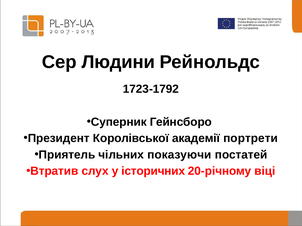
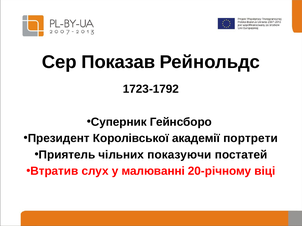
Людини: Людини -> Показав (118, 62)
історичних: історичних -> малюванні (153, 171)
